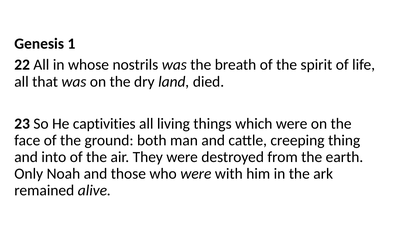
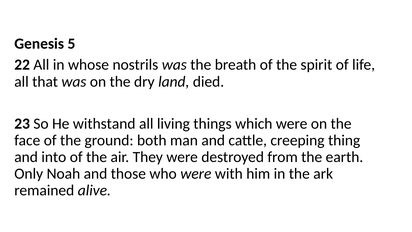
1: 1 -> 5 (71, 44)
captivities: captivities -> withstand (104, 123)
